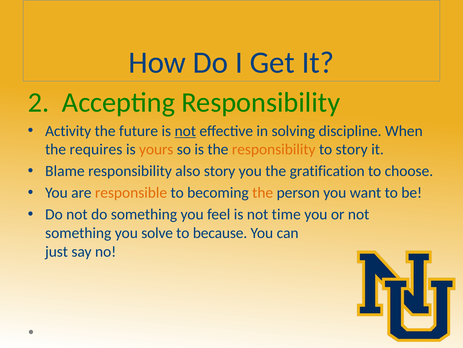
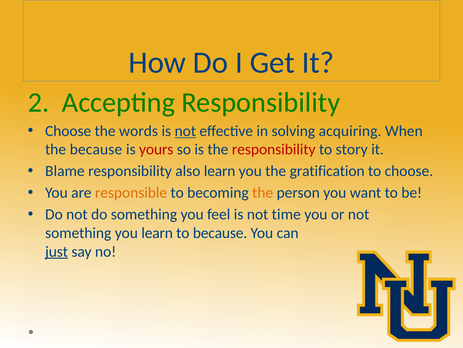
Activity: Activity -> Choose (68, 131)
future: future -> words (139, 131)
discipline: discipline -> acquiring (350, 131)
the requires: requires -> because (96, 149)
yours colour: orange -> red (156, 149)
responsibility colour: orange -> red (274, 149)
also story: story -> learn (220, 171)
you solve: solve -> learn (157, 233)
just underline: none -> present (57, 251)
